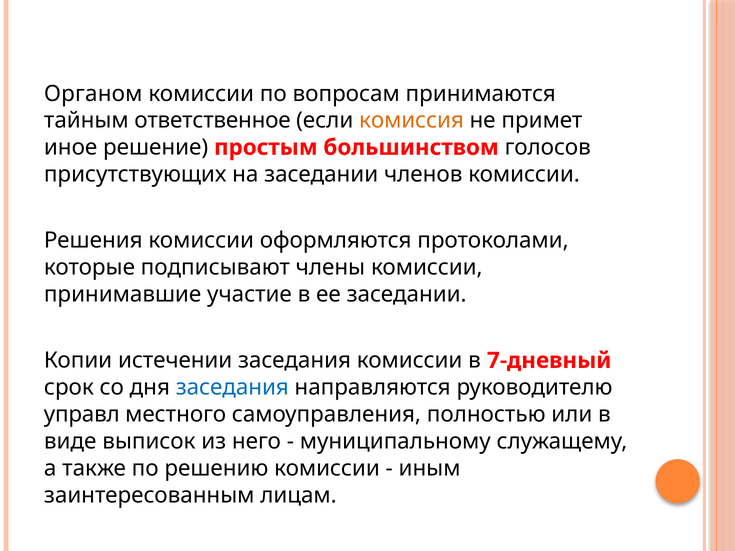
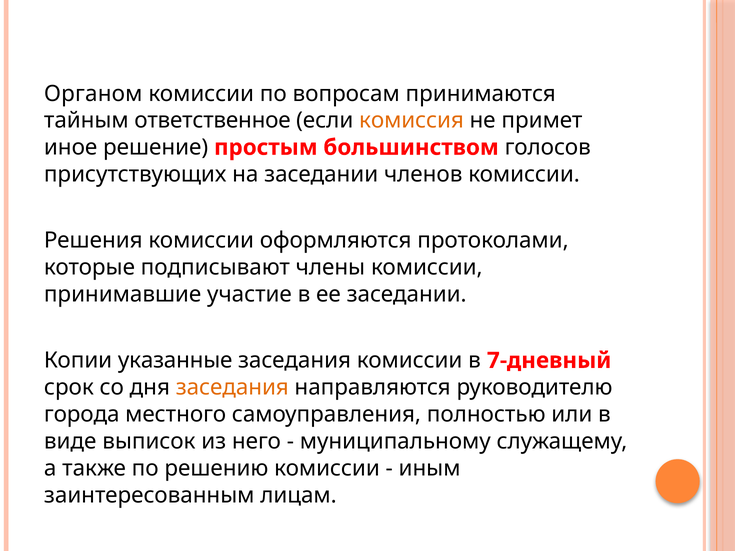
истечении: истечении -> указанные (175, 361)
заседания colour: blue -> orange (232, 388)
управл: управл -> города (82, 415)
